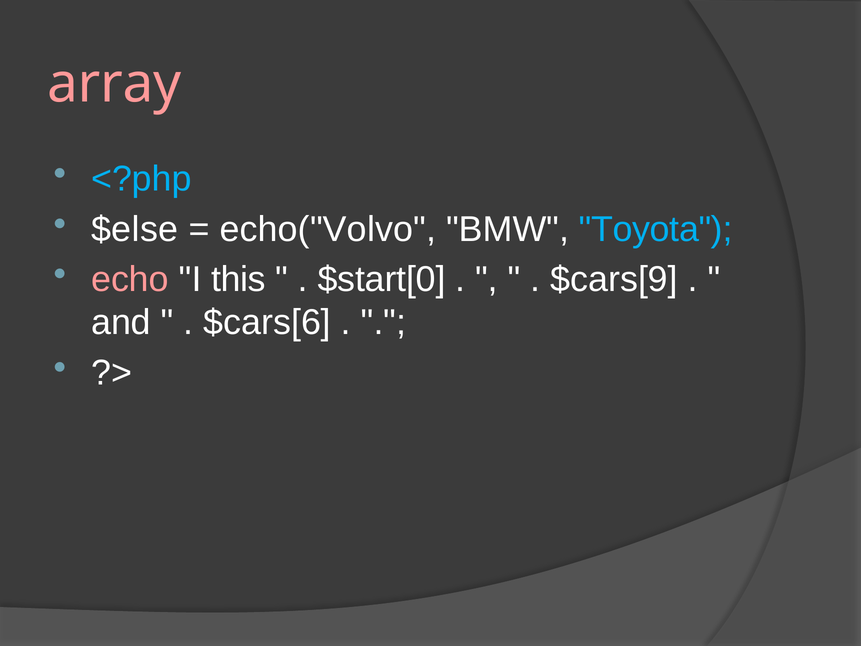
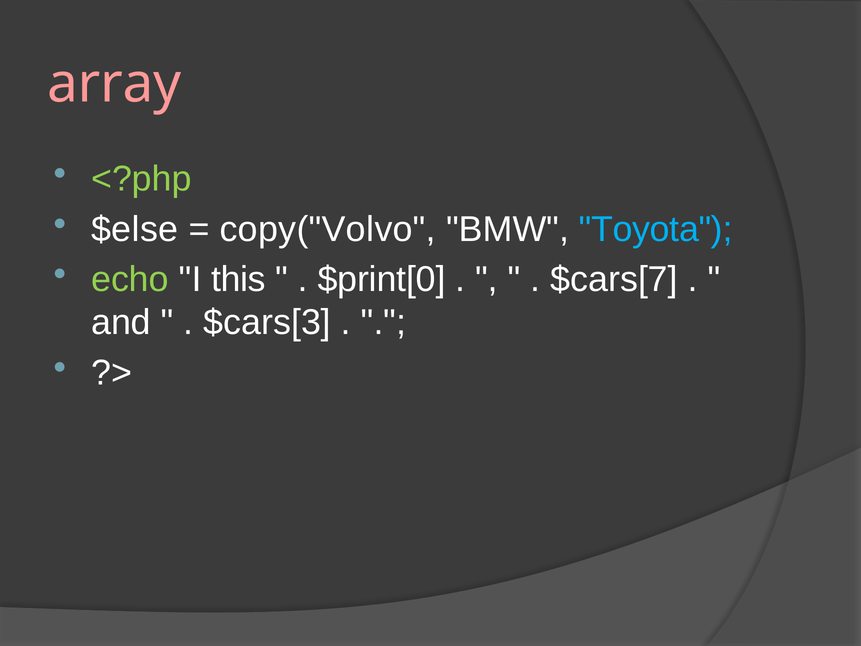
<?php colour: light blue -> light green (141, 179)
echo("Volvo: echo("Volvo -> copy("Volvo (328, 229)
echo colour: pink -> light green (130, 279)
$start[0: $start[0 -> $print[0 (382, 279)
$cars[9: $cars[9 -> $cars[7 (614, 279)
$cars[6: $cars[6 -> $cars[3 (267, 322)
